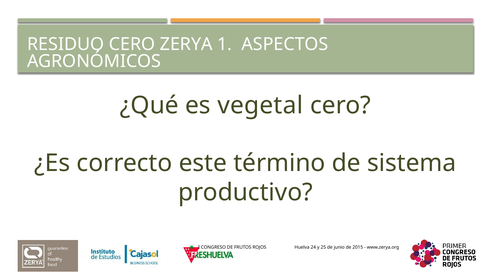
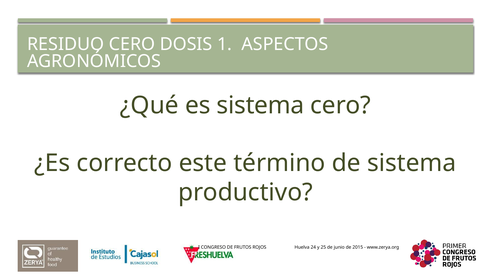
ZERYA: ZERYA -> DOSIS (186, 44)
es vegetal: vegetal -> sistema (260, 105)
